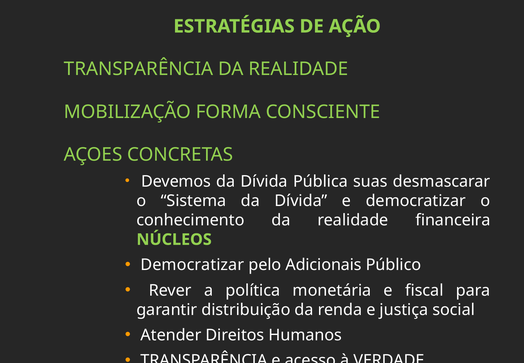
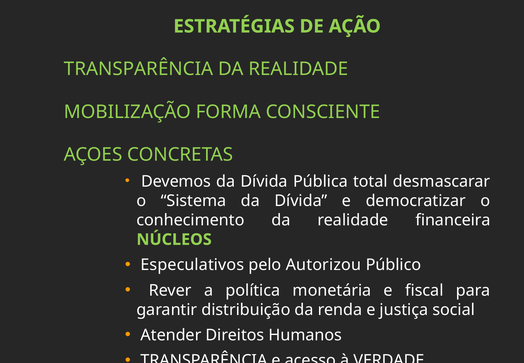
suas: suas -> total (370, 181)
Democratizar: Democratizar -> Especulativos (192, 265)
Adicionais: Adicionais -> Autorizou (323, 265)
